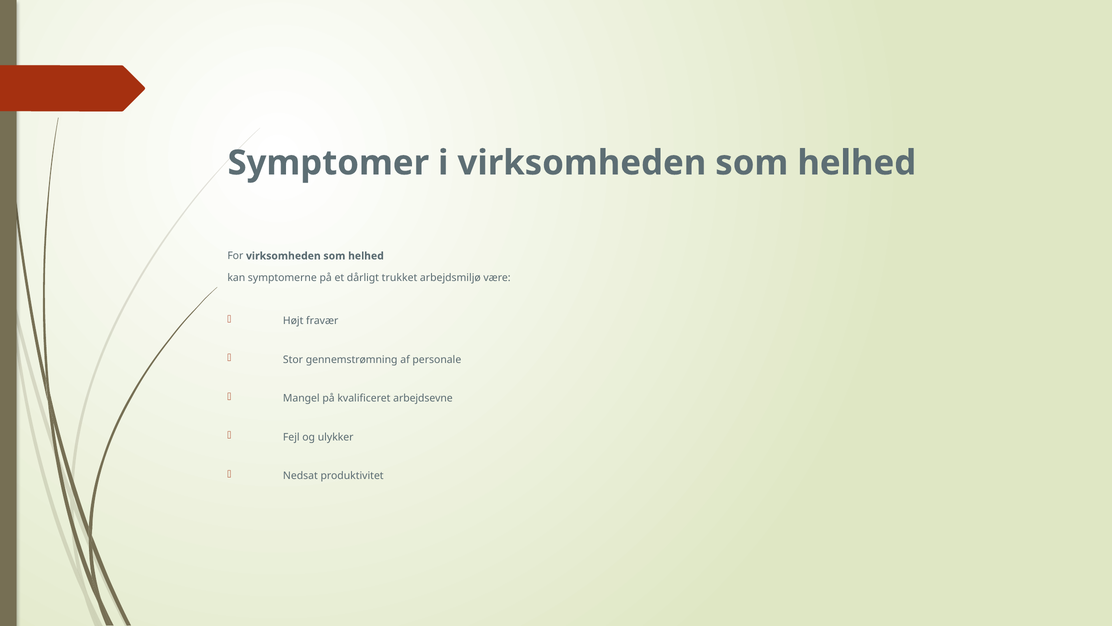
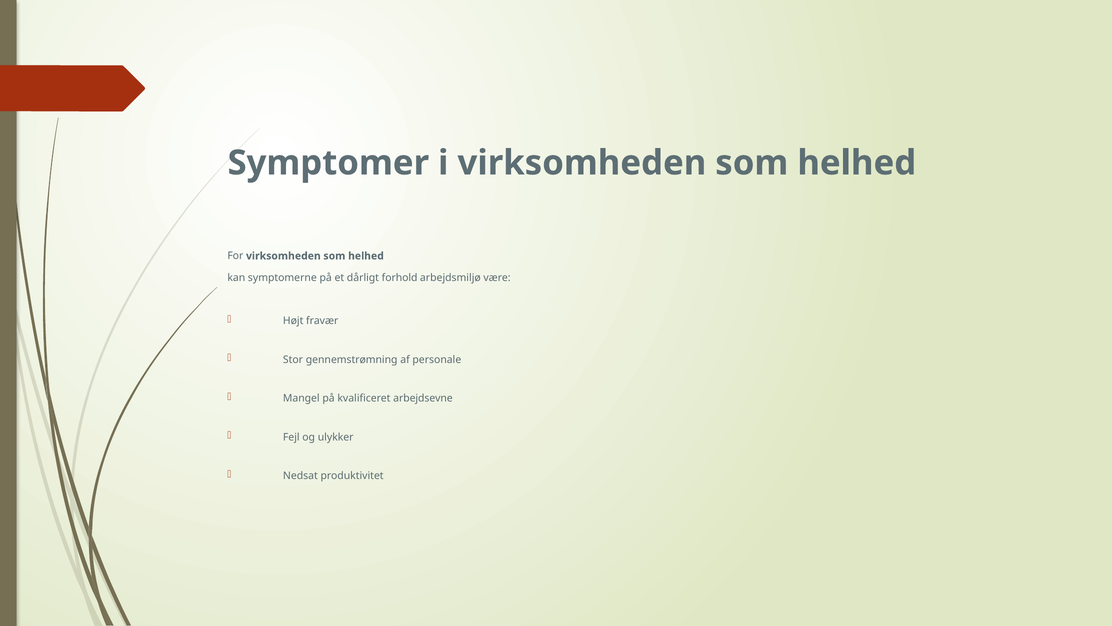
trukket: trukket -> forhold (400, 277)
